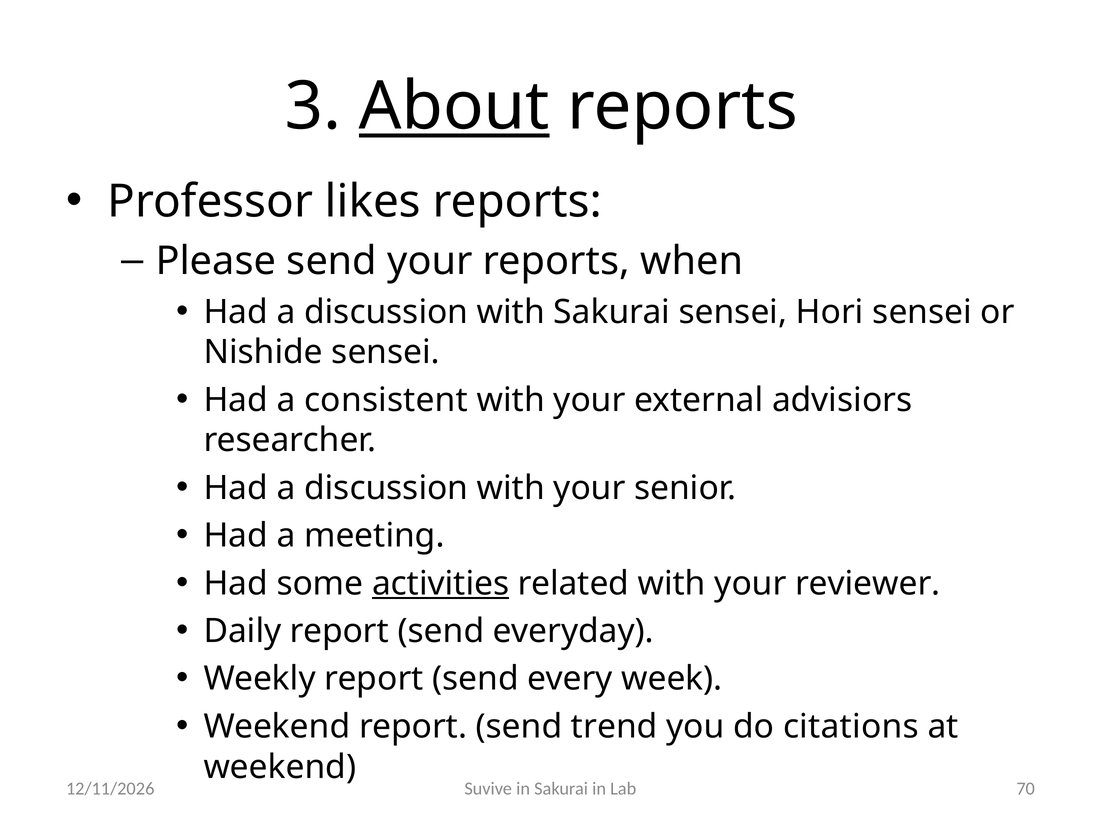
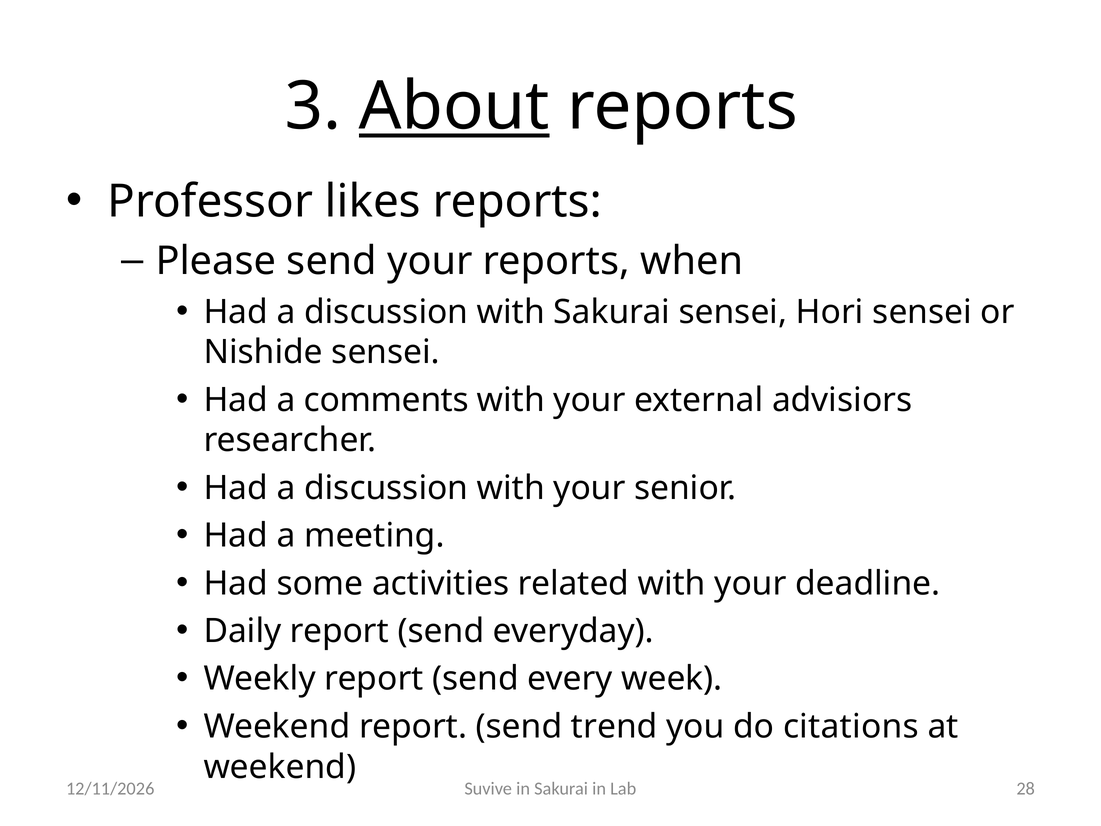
consistent: consistent -> comments (386, 400)
activities underline: present -> none (441, 583)
reviewer: reviewer -> deadline (868, 583)
70: 70 -> 28 (1026, 788)
